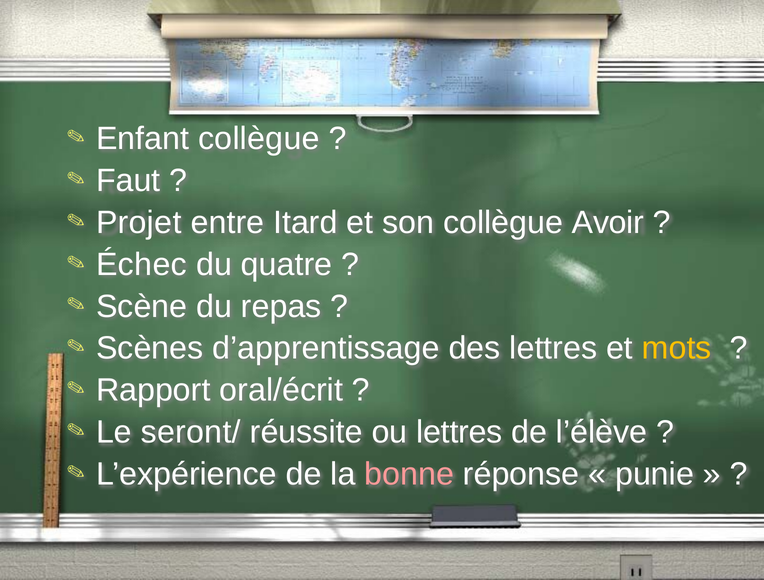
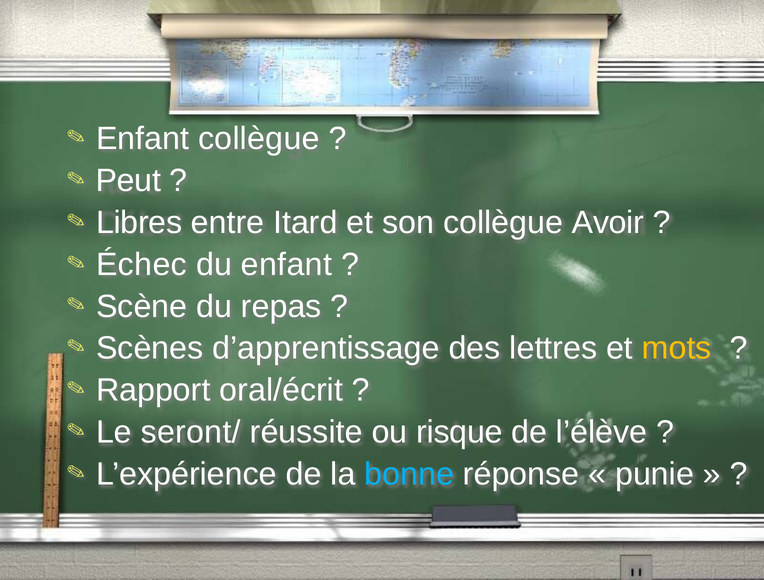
Faut: Faut -> Peut (128, 181)
Projet: Projet -> Libres (139, 223)
du quatre: quatre -> enfant (286, 264)
ou lettres: lettres -> risque (459, 432)
bonne colour: pink -> light blue (409, 474)
